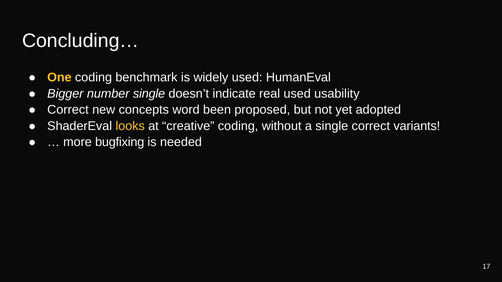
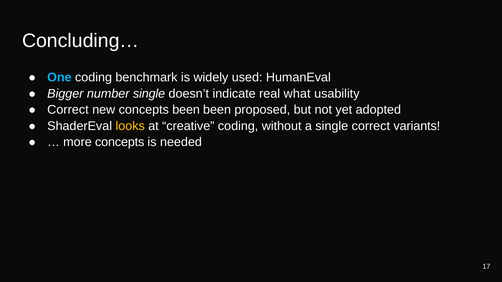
One colour: yellow -> light blue (59, 78)
real used: used -> what (297, 94)
concepts word: word -> been (186, 110)
more bugfixing: bugfixing -> concepts (120, 142)
